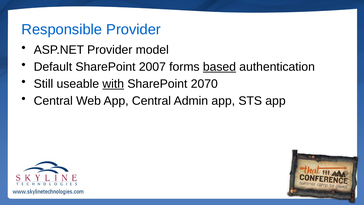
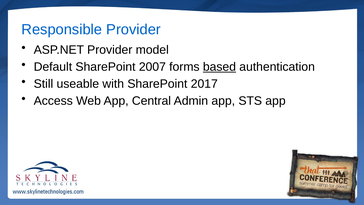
with underline: present -> none (113, 84)
2070: 2070 -> 2017 (204, 84)
Central: Central -> Access (53, 101)
